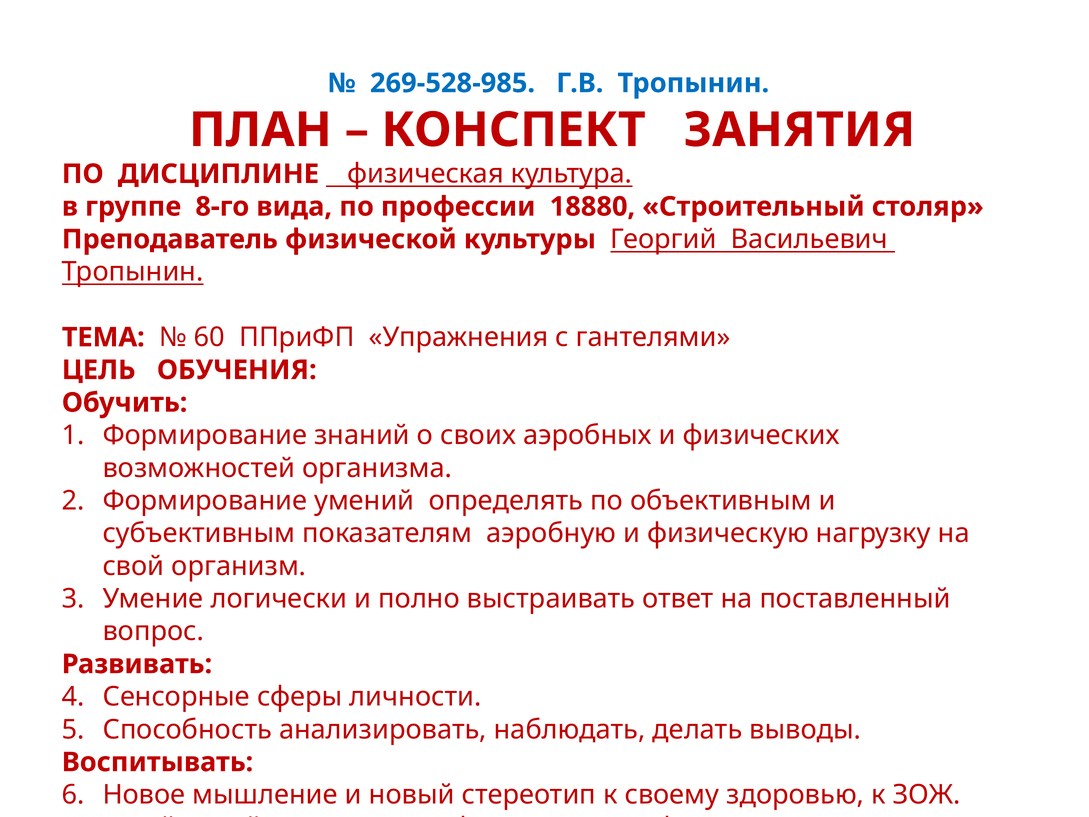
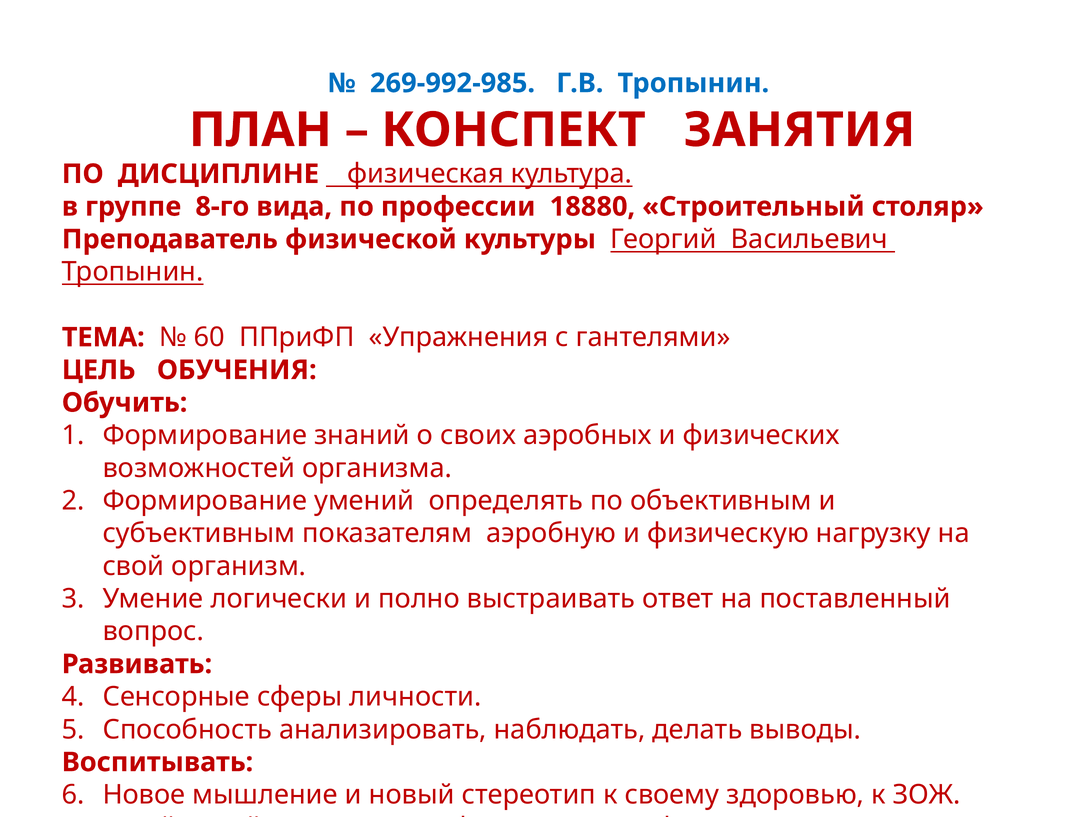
269-528-985: 269-528-985 -> 269-992-985 (453, 83)
